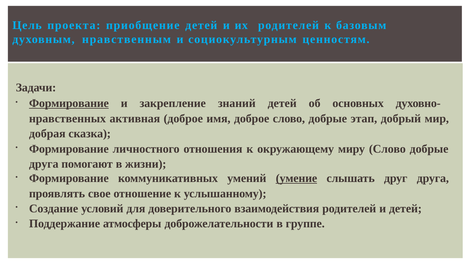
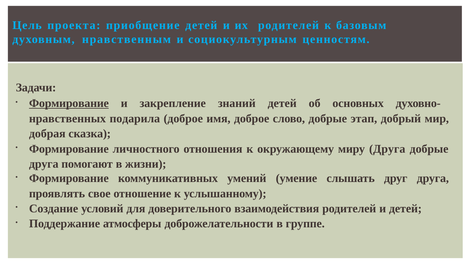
активная: активная -> подарила (135, 118)
миру Слово: Слово -> Друга (387, 149)
умение underline: present -> none (296, 178)
